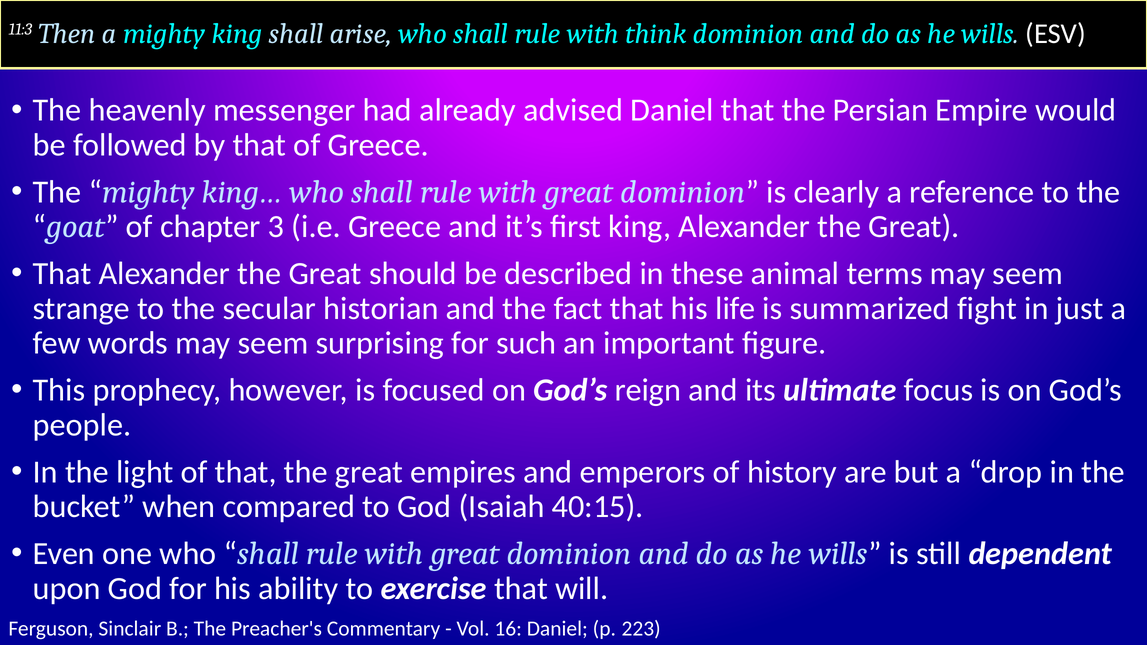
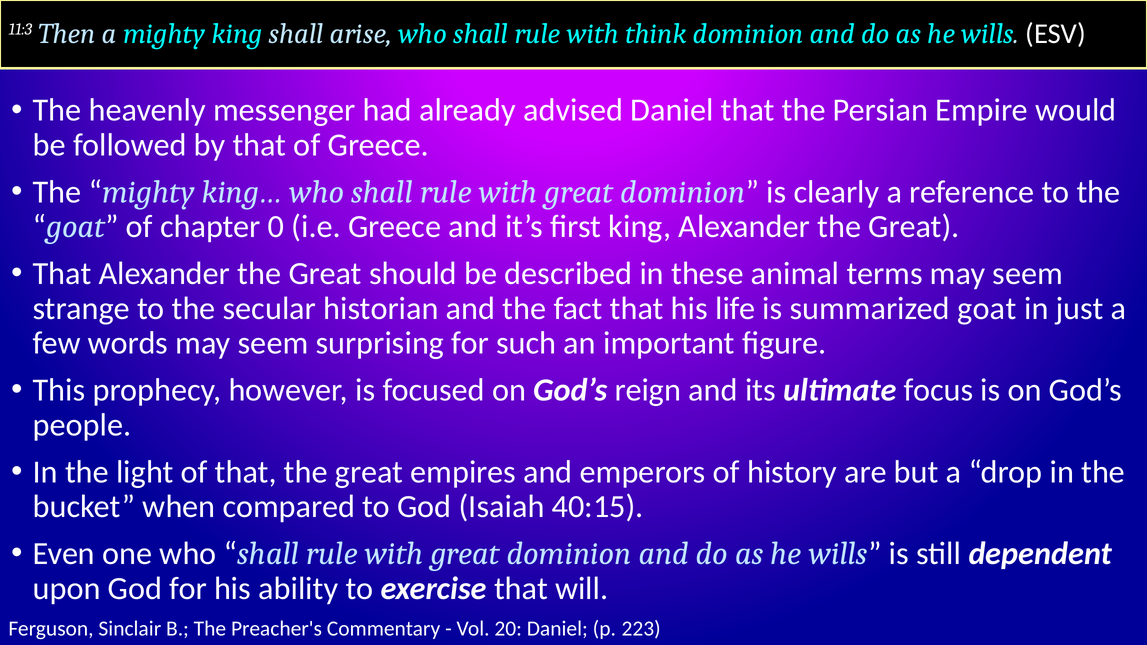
3: 3 -> 0 (276, 227)
summarized fight: fight -> goat (987, 309)
16: 16 -> 20 (508, 629)
